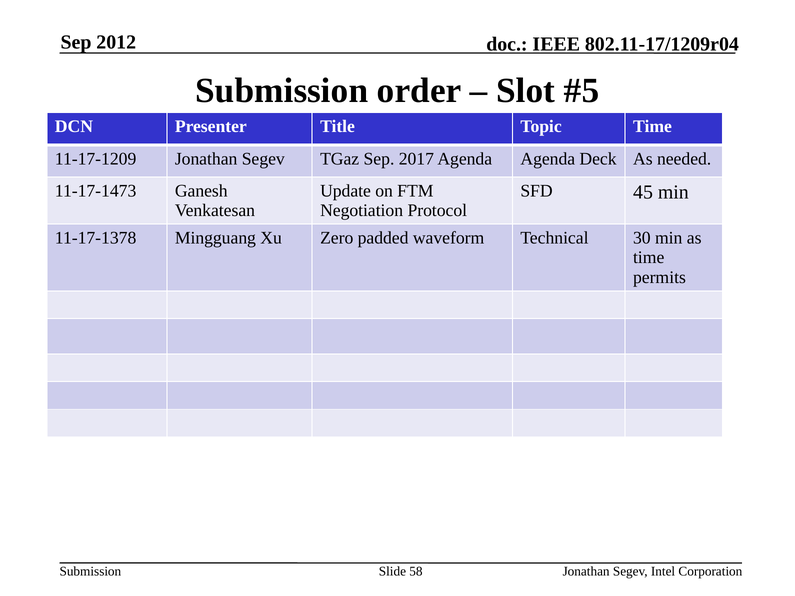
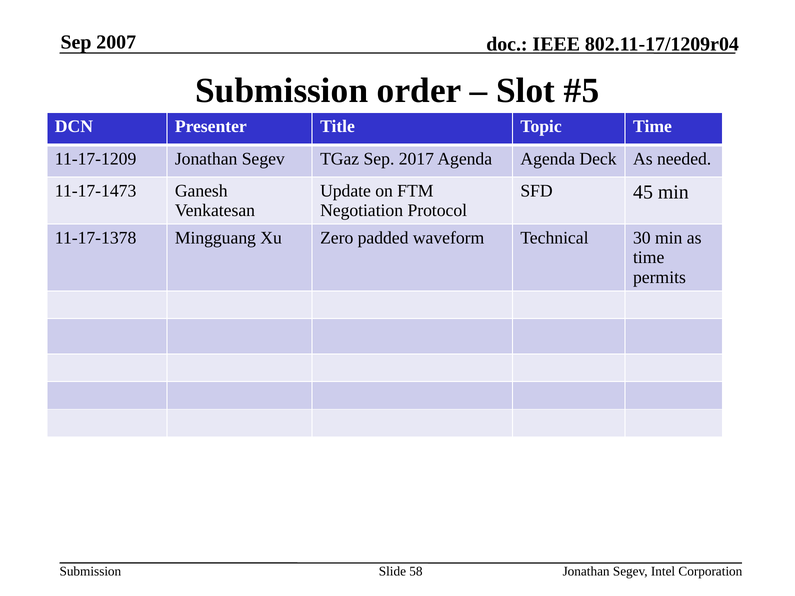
2012: 2012 -> 2007 (116, 42)
